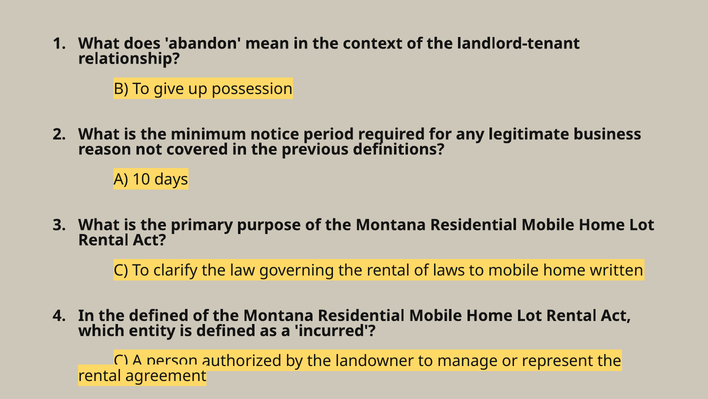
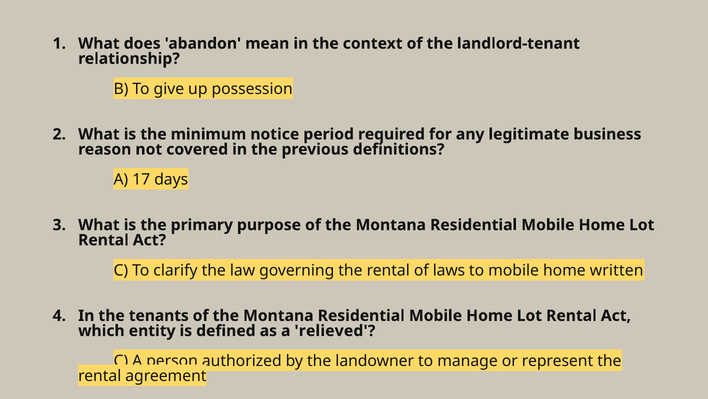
10: 10 -> 17 (141, 179)
the defined: defined -> tenants (159, 315)
incurred: incurred -> relieved (335, 330)
